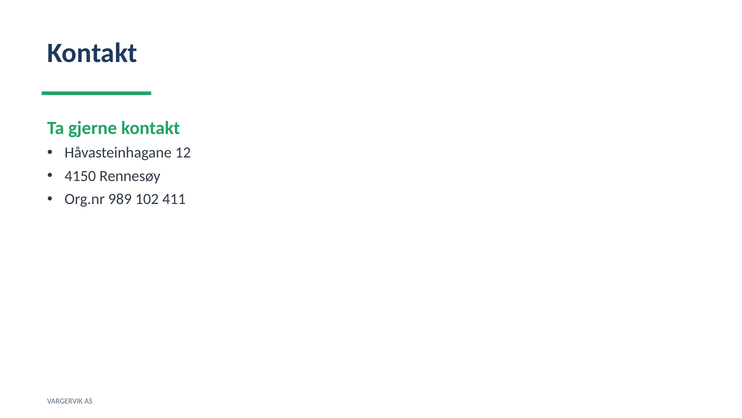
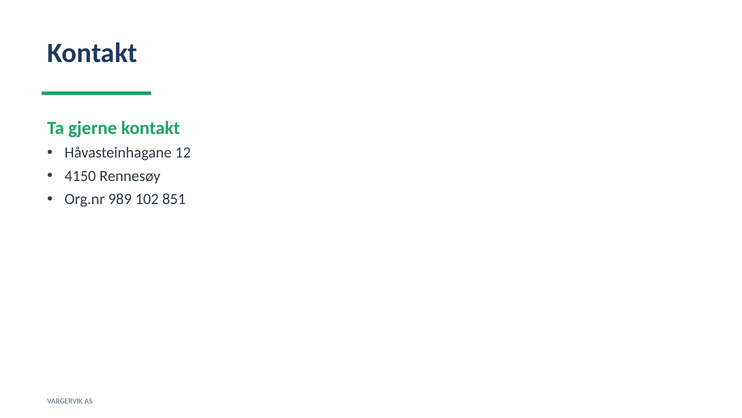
411: 411 -> 851 (174, 199)
